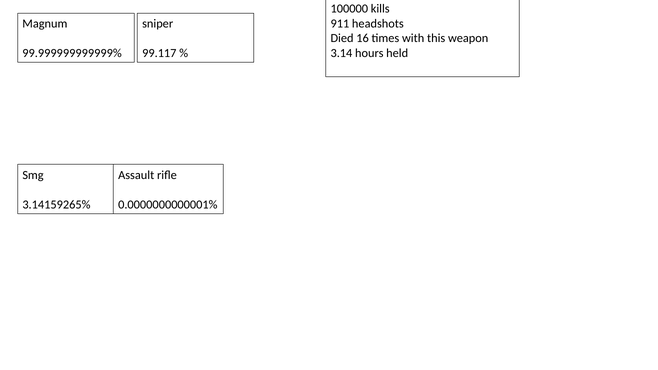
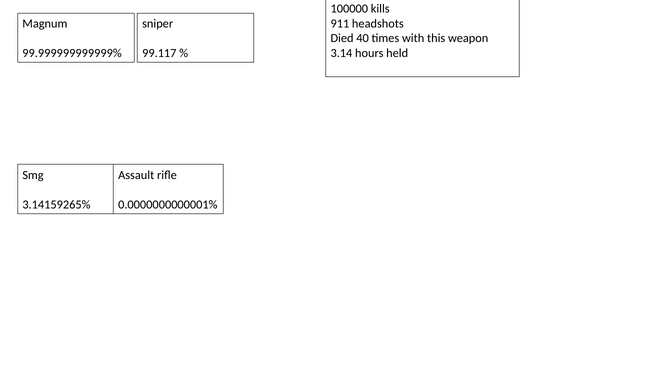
16: 16 -> 40 (363, 38)
